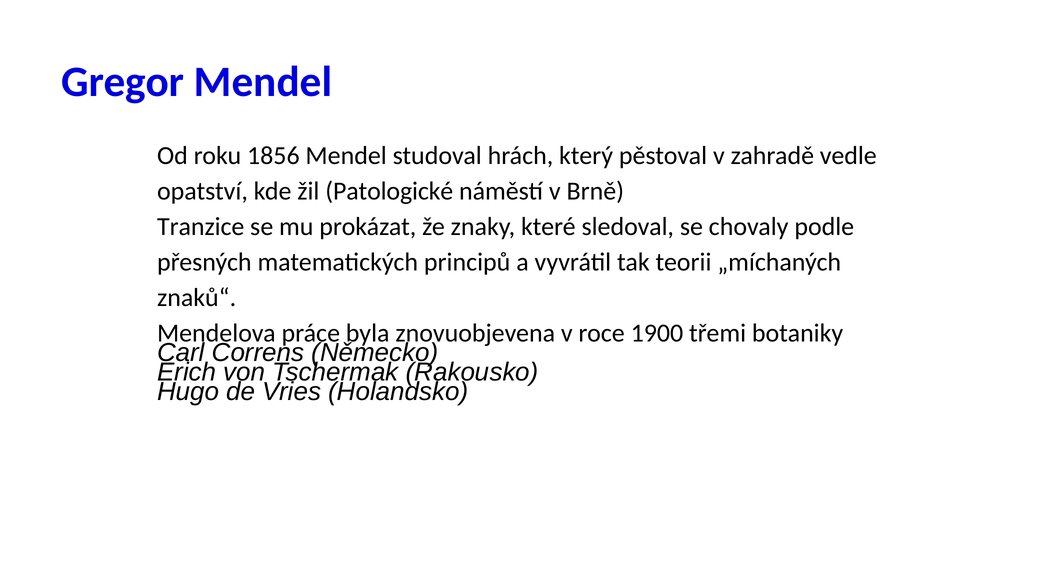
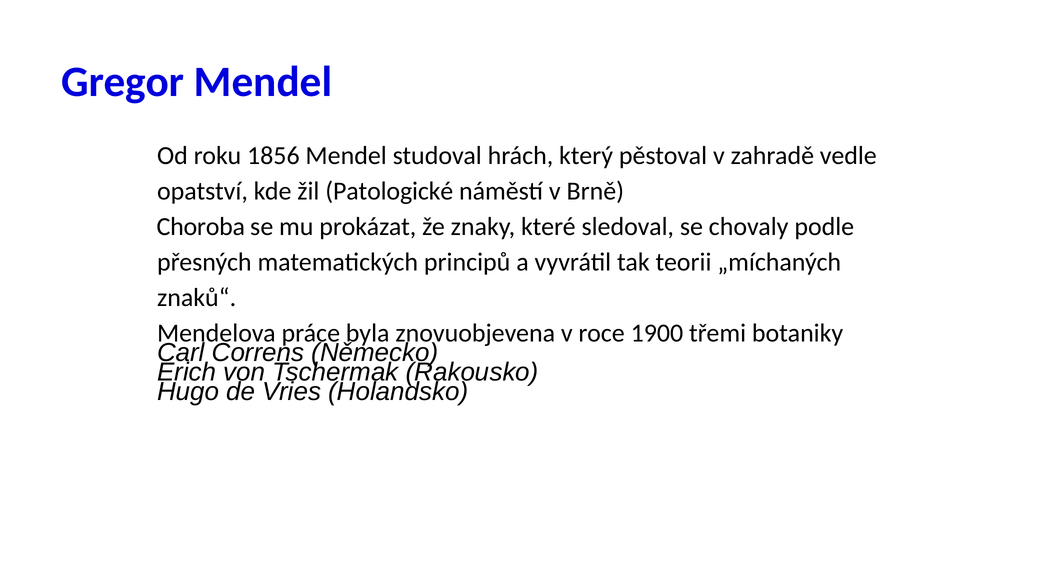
Tranzice: Tranzice -> Choroba (201, 226)
